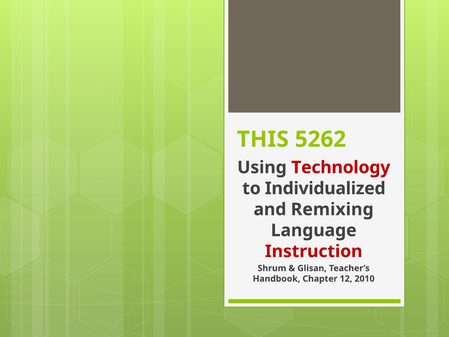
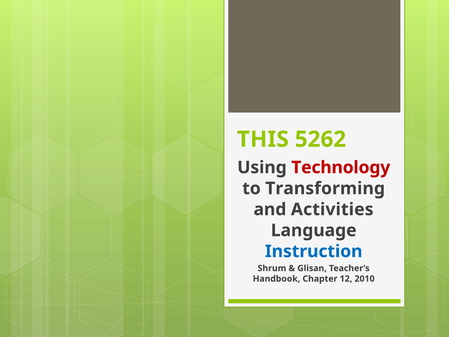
Individualized: Individualized -> Transforming (325, 188)
Remixing: Remixing -> Activities (332, 209)
Instruction colour: red -> blue (314, 251)
